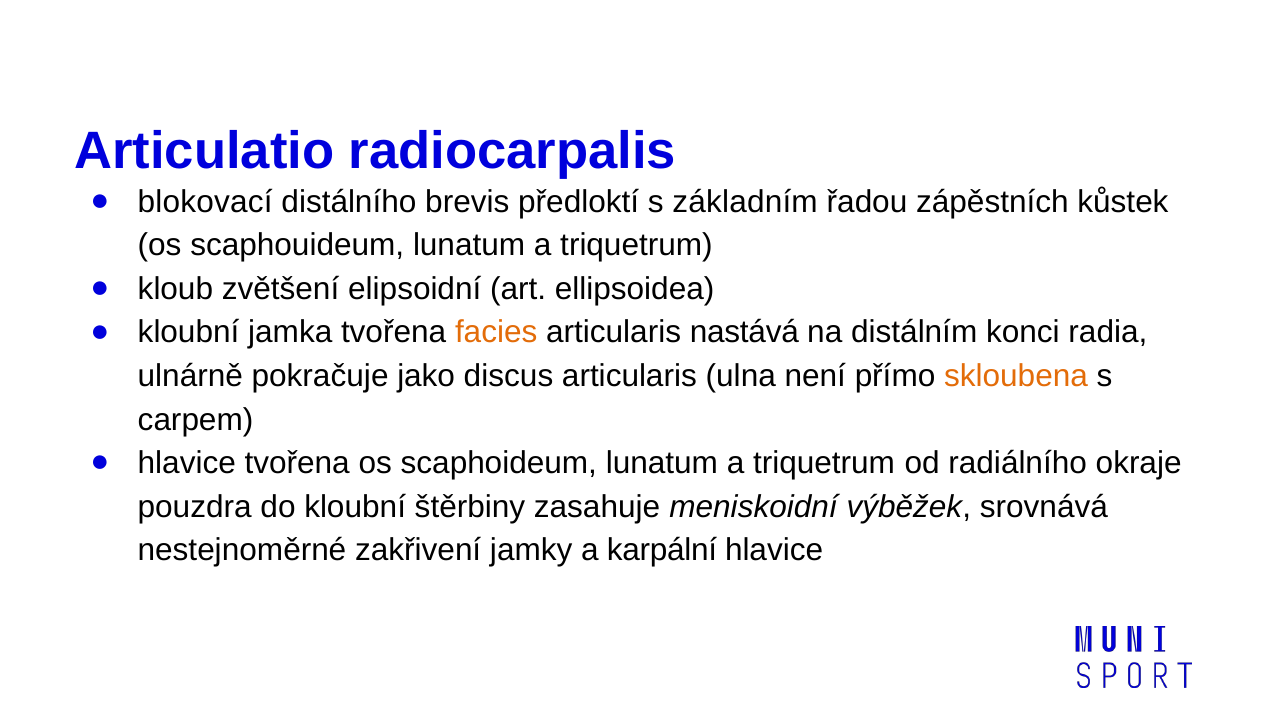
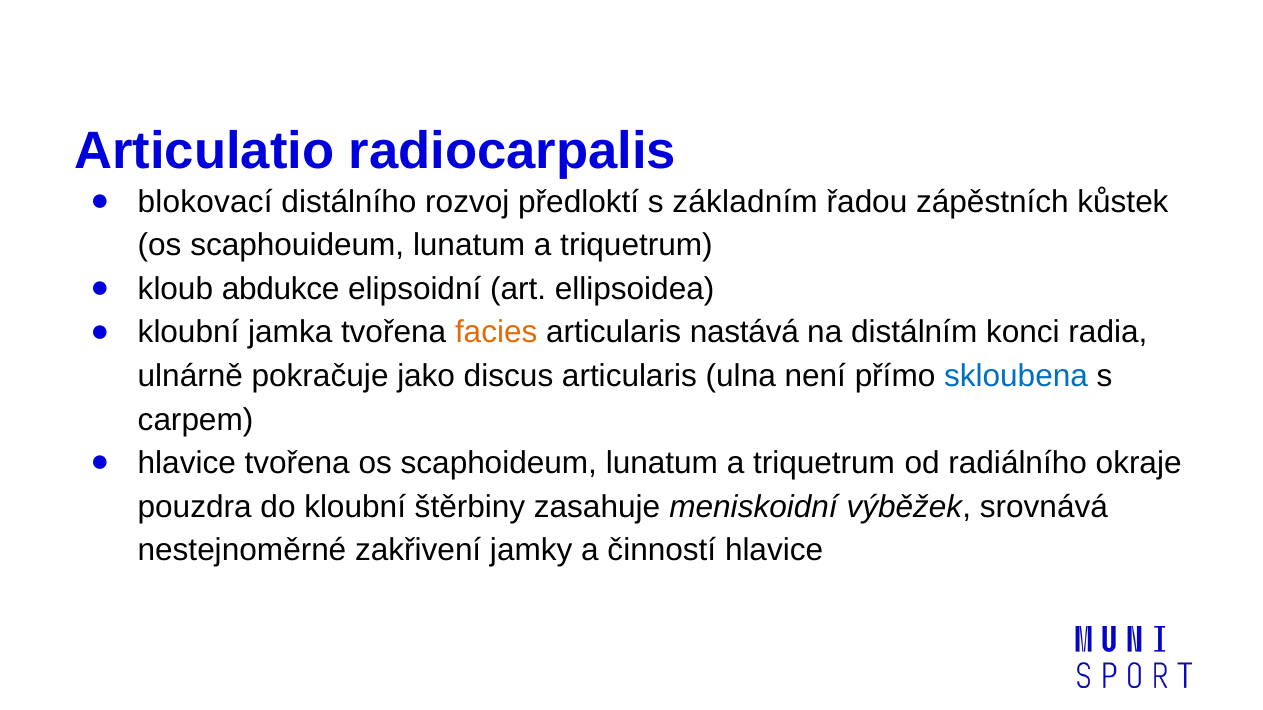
brevis: brevis -> rozvoj (467, 202)
zvětšení: zvětšení -> abdukce (281, 289)
skloubena colour: orange -> blue (1016, 376)
karpální: karpální -> činností (662, 551)
